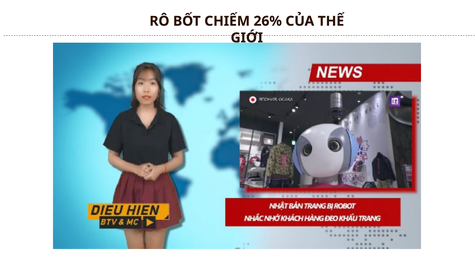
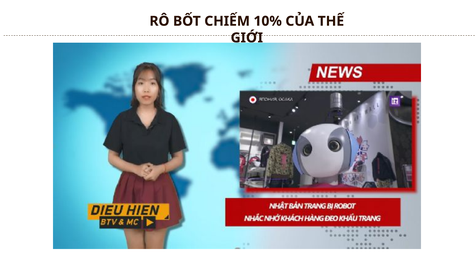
26%: 26% -> 10% (268, 21)
